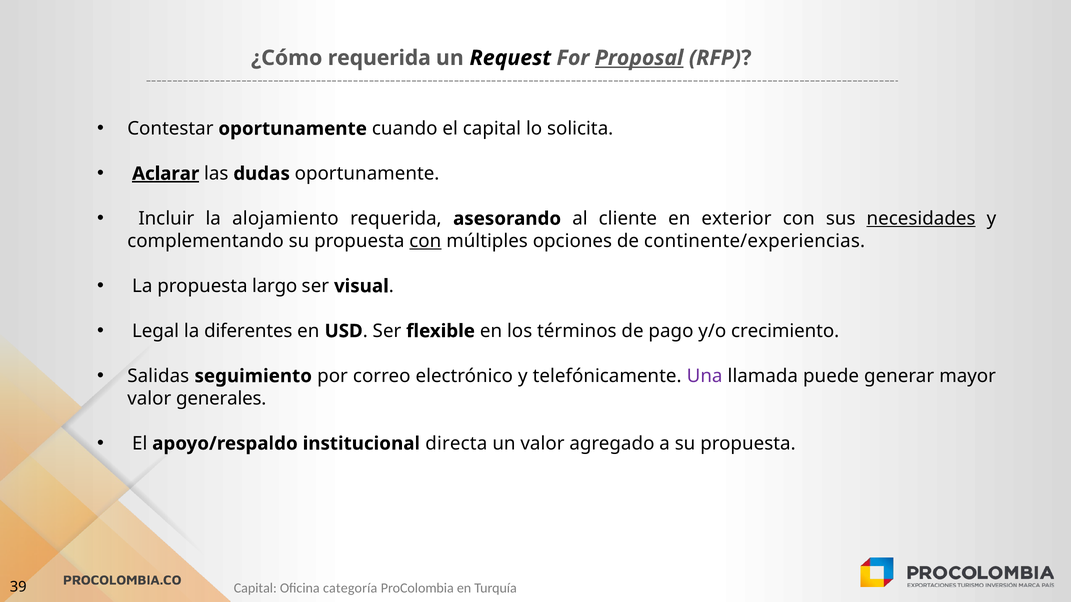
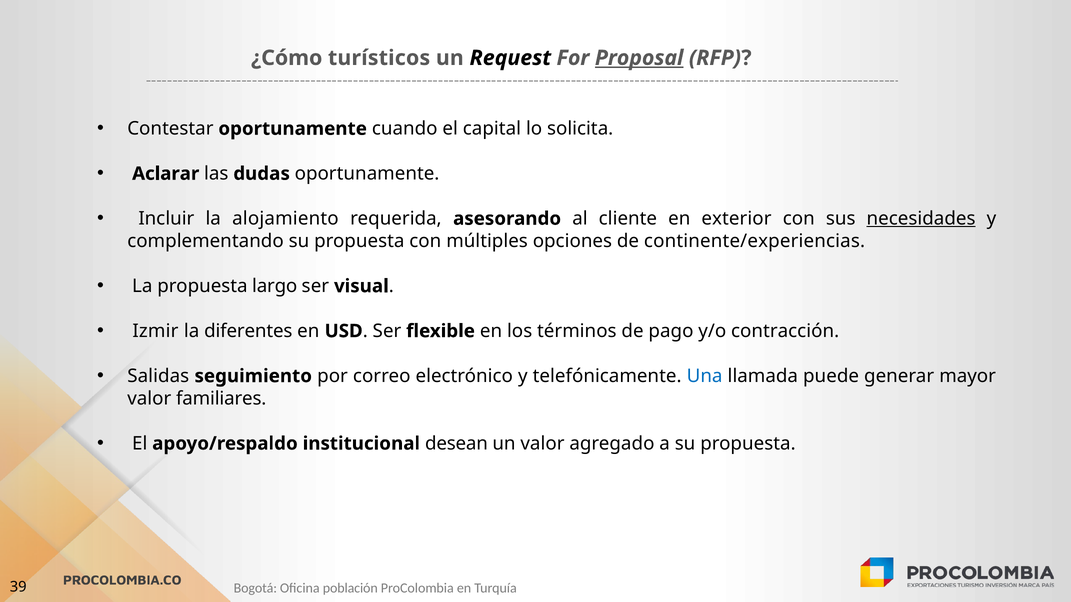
¿Cómo requerida: requerida -> turísticos (379, 58)
Aclarar underline: present -> none (166, 174)
con underline: present -> none (425, 241)
Legal: Legal -> Izmir (155, 331)
crecimiento: crecimiento -> contracción (785, 331)
Una colour: purple -> blue (705, 376)
generales: generales -> familiares (221, 399)
directa: directa -> desean (456, 444)
Capital: Capital -> Bogotá (255, 589)
categoría: categoría -> población (350, 589)
